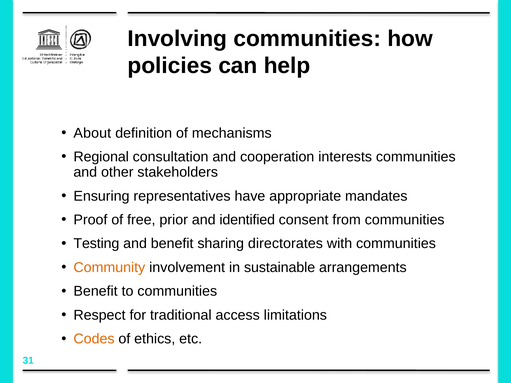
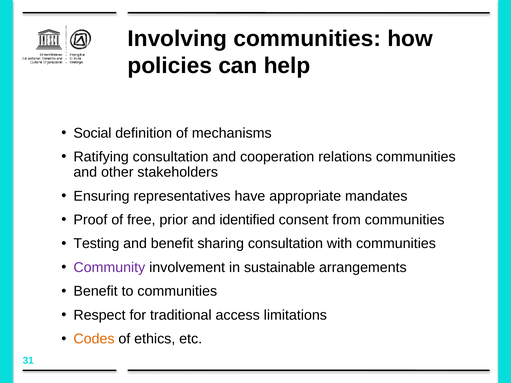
About: About -> Social (92, 133)
Regional: Regional -> Ratifying (101, 157)
interests: interests -> relations (345, 157)
sharing directorates: directorates -> consultation (286, 244)
Community colour: orange -> purple (109, 268)
